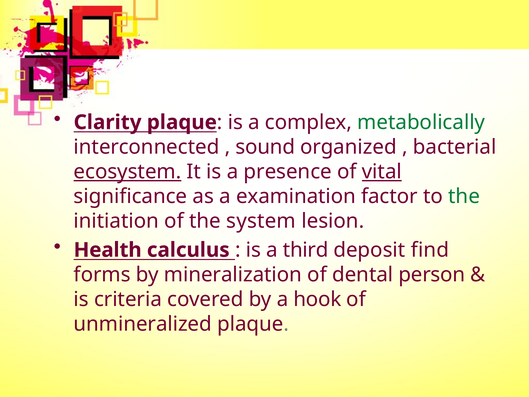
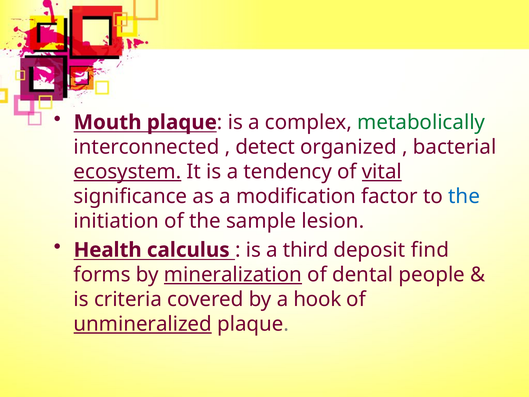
Clarity: Clarity -> Mouth (108, 122)
sound: sound -> detect (265, 147)
presence: presence -> tendency (288, 172)
examination: examination -> modification (296, 196)
the colour: green -> blue (464, 196)
system: system -> sample (261, 221)
mineralization underline: none -> present (233, 275)
person: person -> people (432, 275)
unmineralized underline: none -> present (143, 324)
